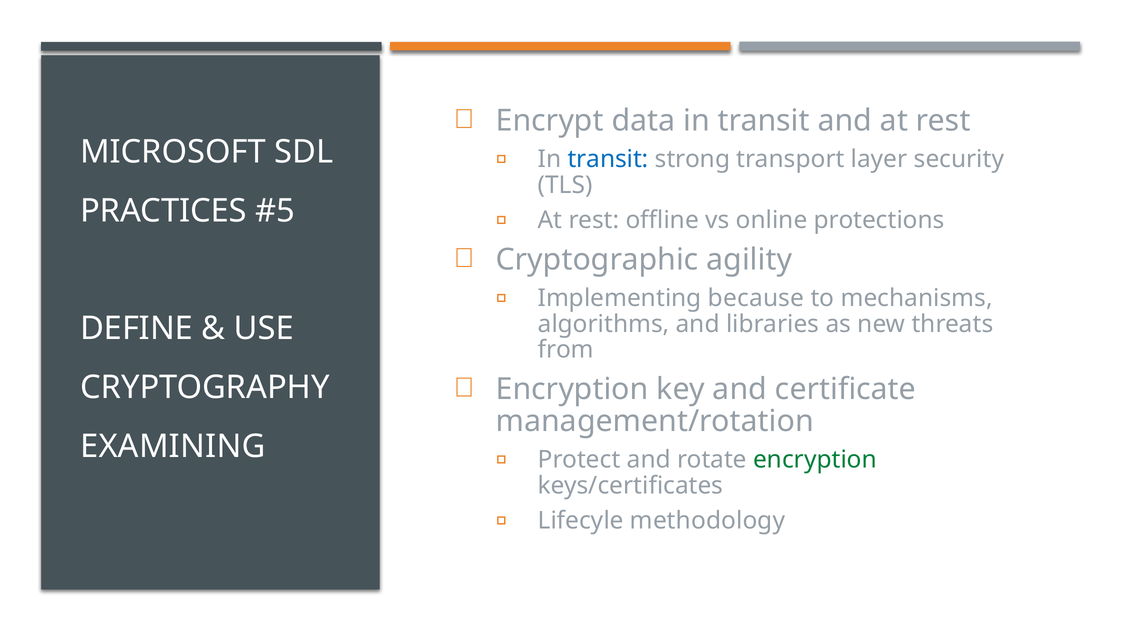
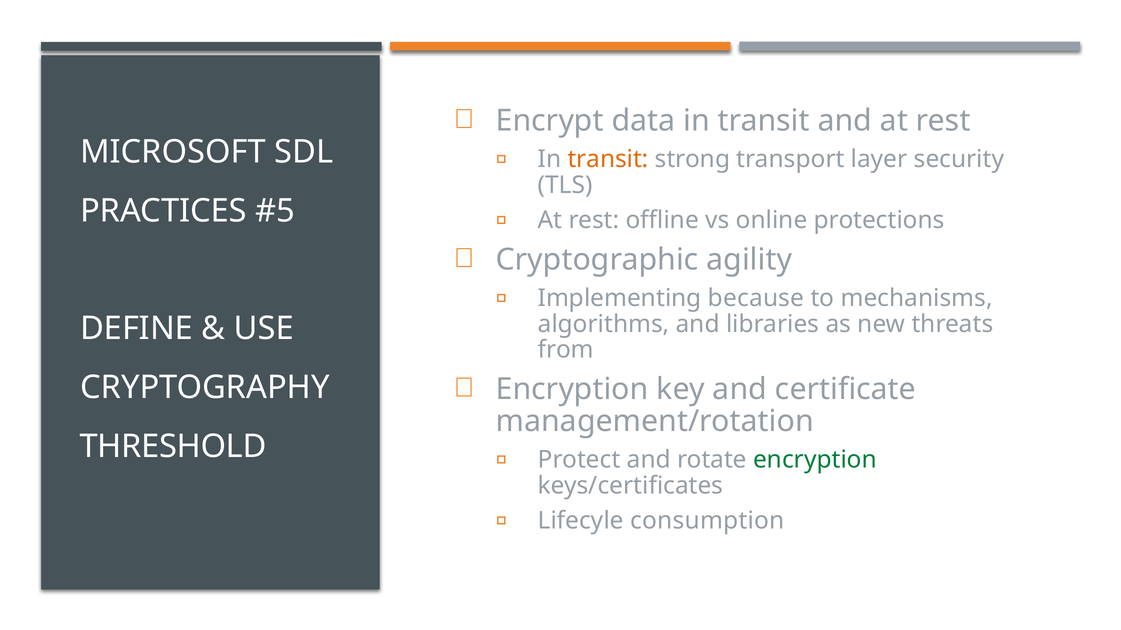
transit colour: blue -> orange (608, 159)
EXAMINING: EXAMINING -> THRESHOLD (173, 447)
methodology: methodology -> consumption (707, 521)
